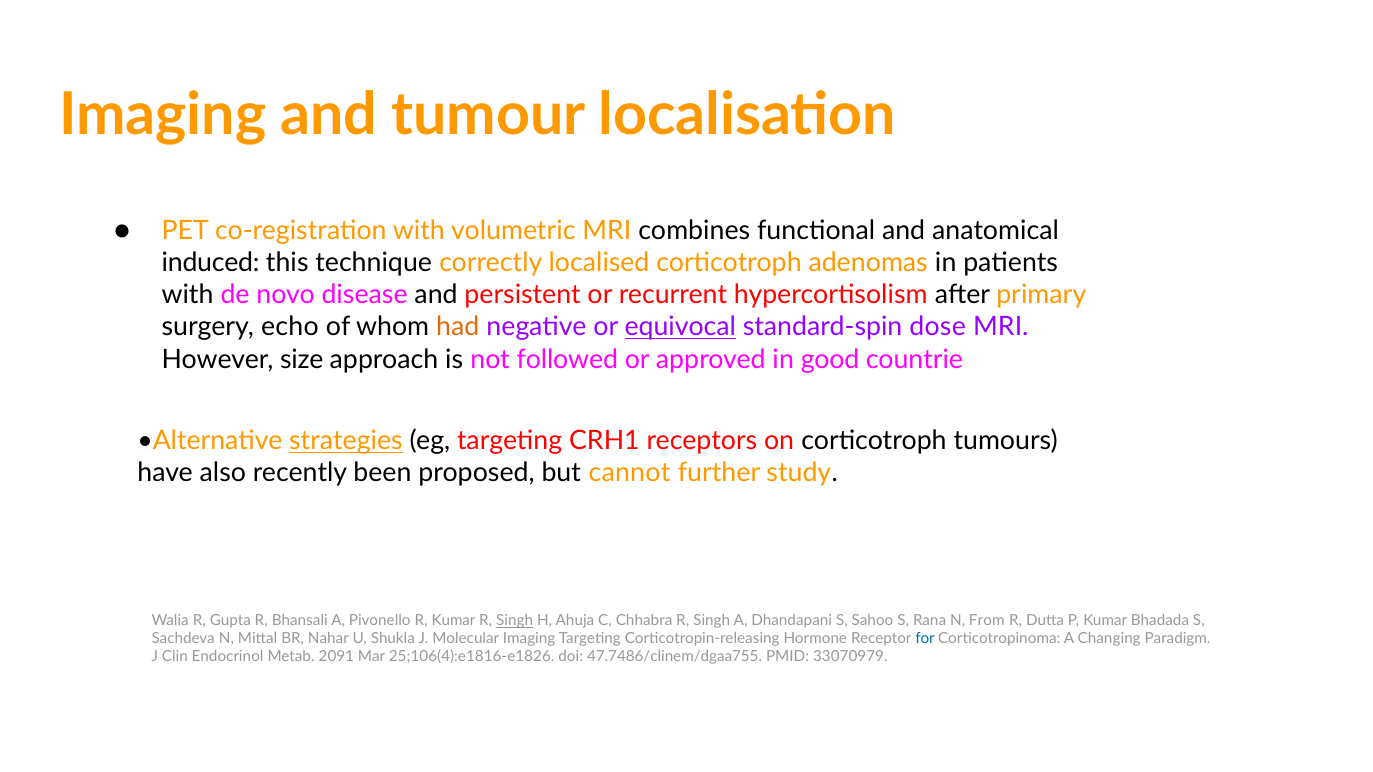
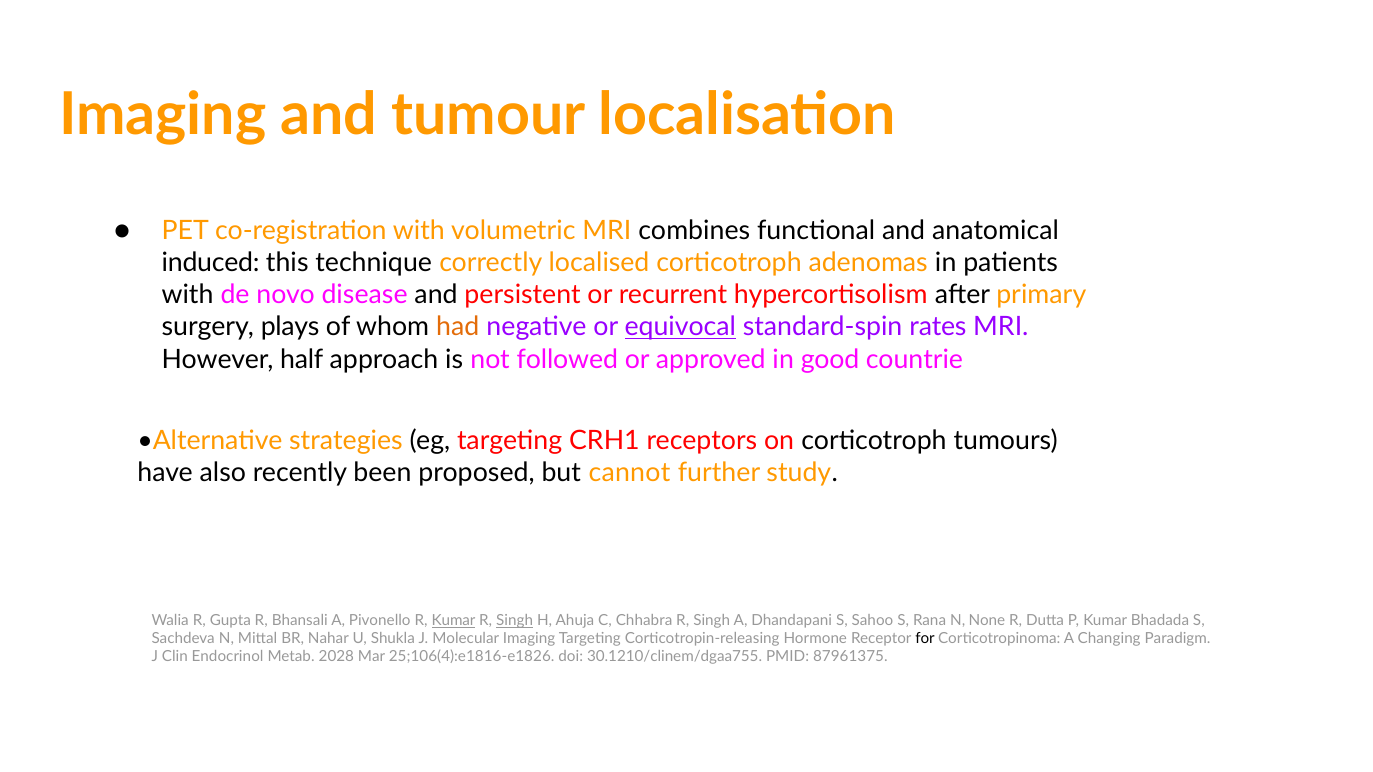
echo: echo -> plays (290, 327)
dose: dose -> rates (938, 327)
size: size -> half (302, 359)
strategies underline: present -> none (346, 441)
Kumar underline: none -> present (454, 621)
From: From -> None (987, 621)
for colour: blue -> black (925, 639)
2091: 2091 -> 2028 (336, 657)
47.7486/clinem/dgaa755: 47.7486/clinem/dgaa755 -> 30.1210/clinem/dgaa755 (675, 657)
33070979: 33070979 -> 87961375 (850, 657)
